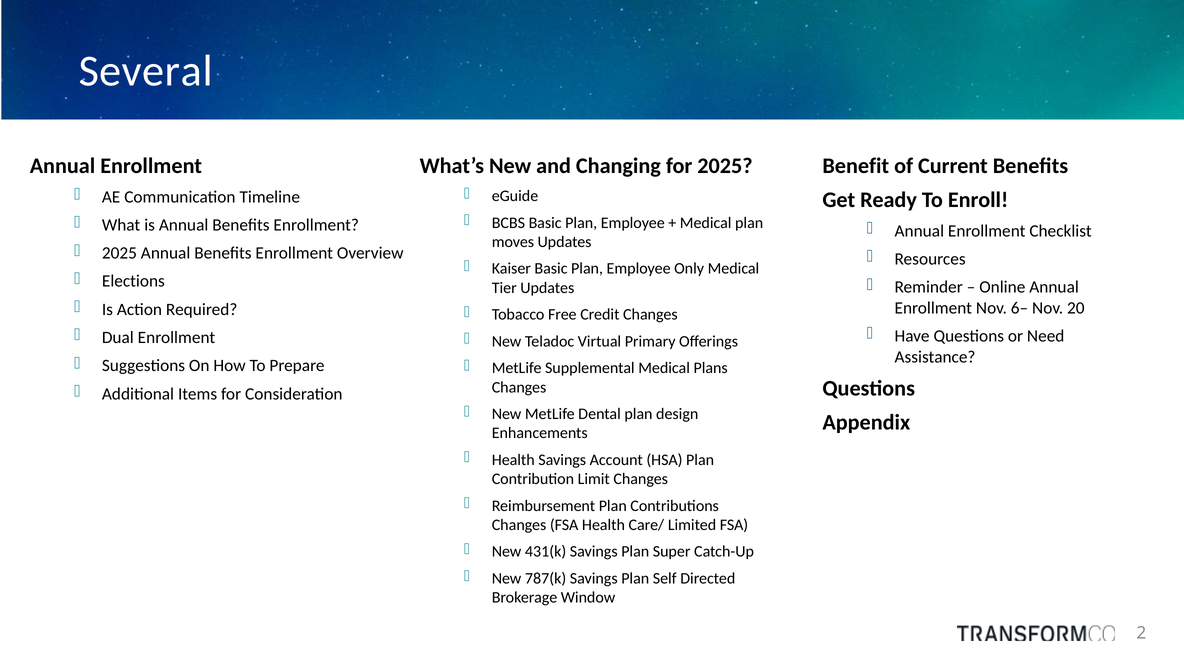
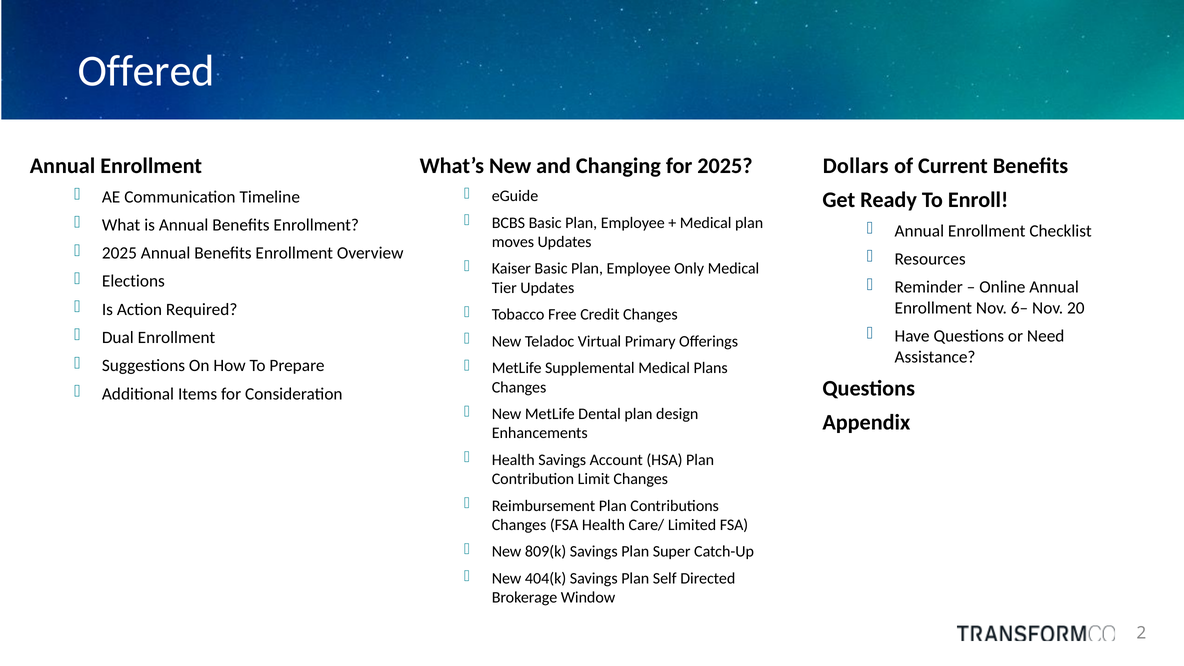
Several: Several -> Offered (146, 71)
Benefit: Benefit -> Dollars (856, 166)
431(k: 431(k -> 809(k (546, 552)
787(k: 787(k -> 404(k (546, 578)
